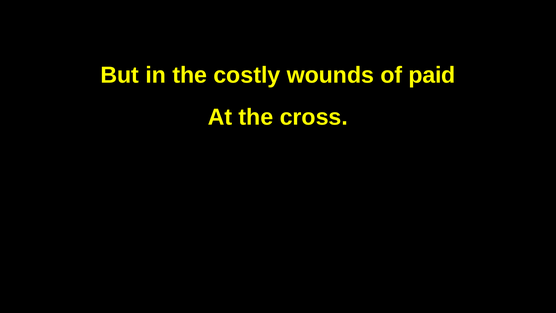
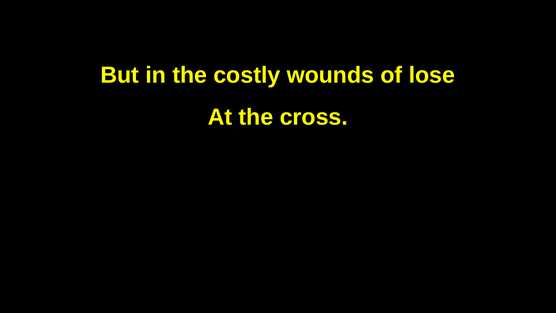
paid: paid -> lose (432, 75)
